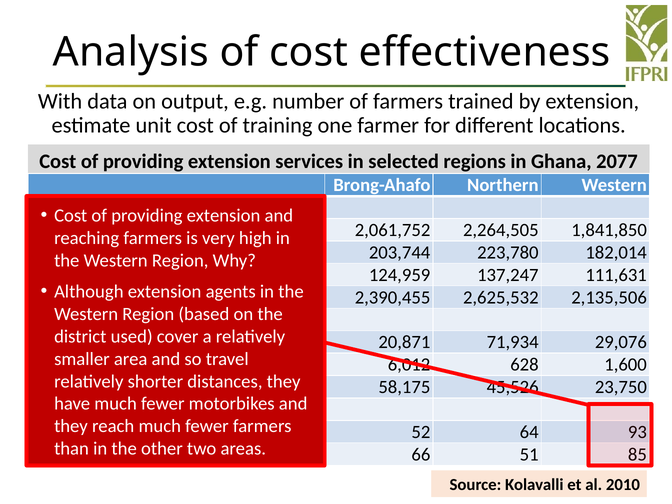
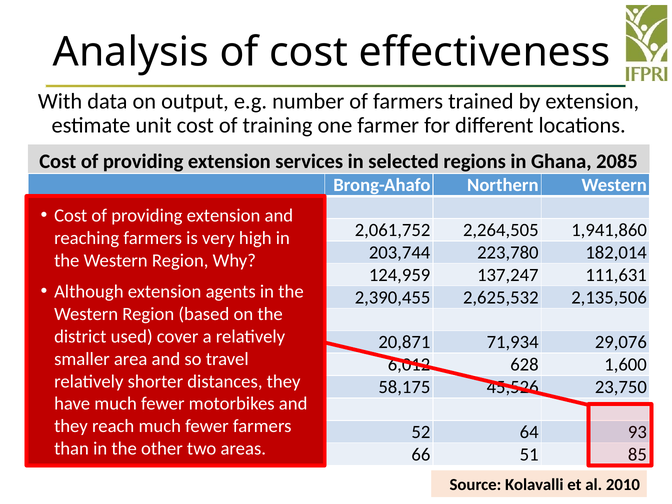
2077: 2077 -> 2085 (617, 161)
1,841,850: 1,841,850 -> 1,941,860 (609, 230)
